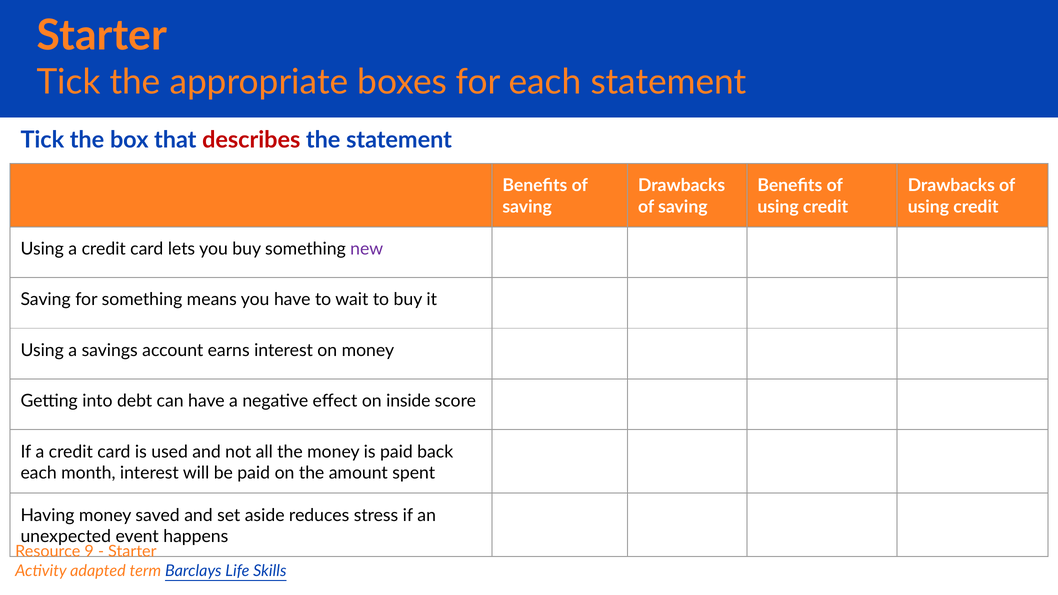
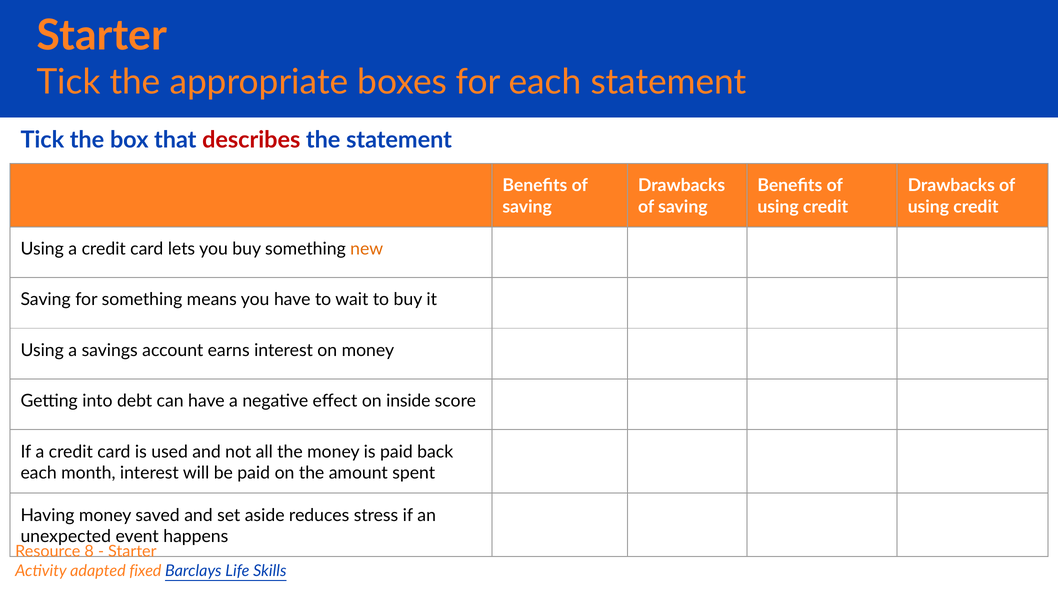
new colour: purple -> orange (367, 249)
9: 9 -> 8 (89, 552)
term: term -> fixed (145, 571)
